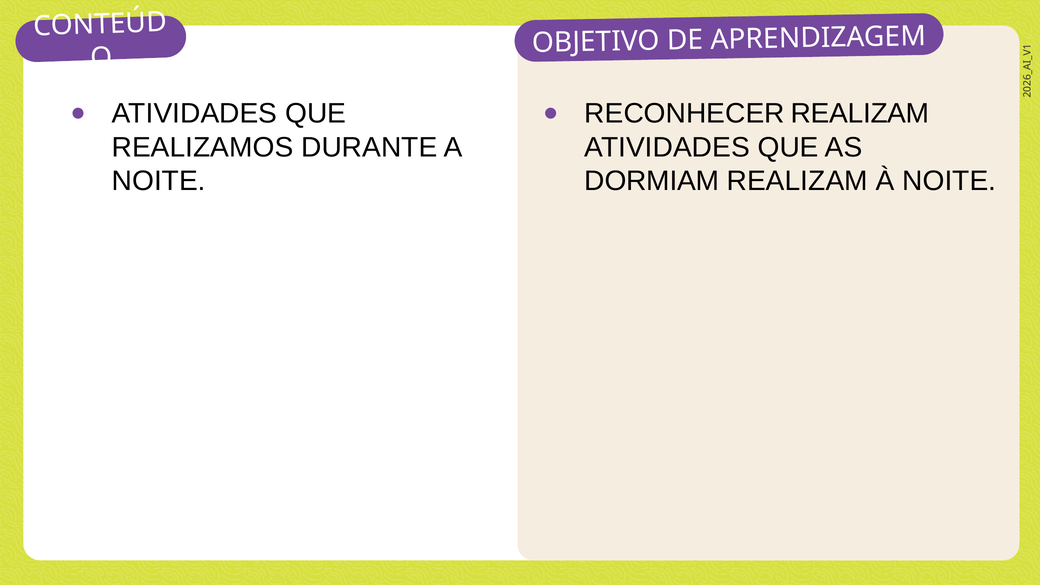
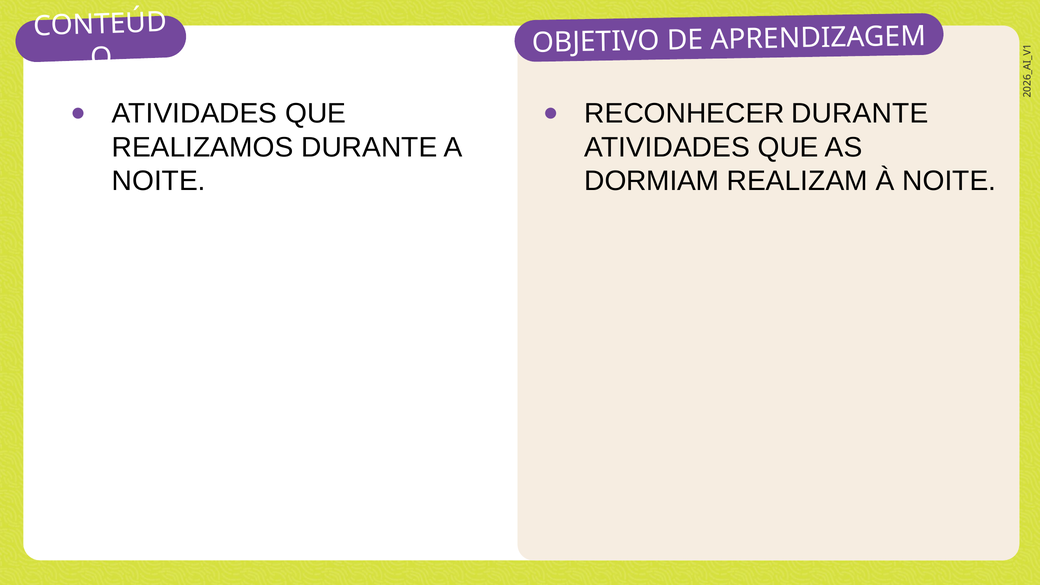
RECONHECER REALIZAM: REALIZAM -> DURANTE (860, 114)
